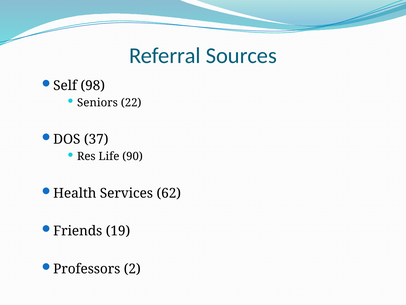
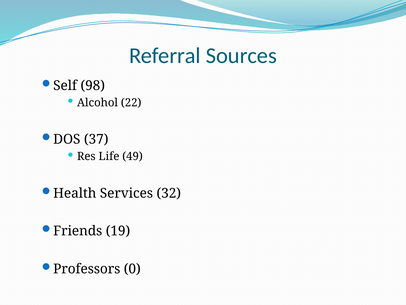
Seniors: Seniors -> Alcohol (98, 103)
90: 90 -> 49 (133, 156)
62: 62 -> 32 (169, 193)
2: 2 -> 0 (132, 269)
